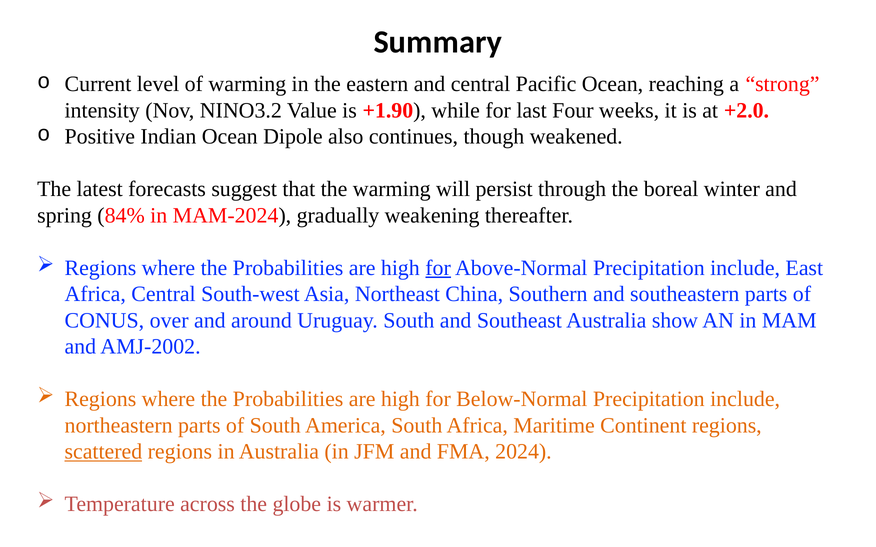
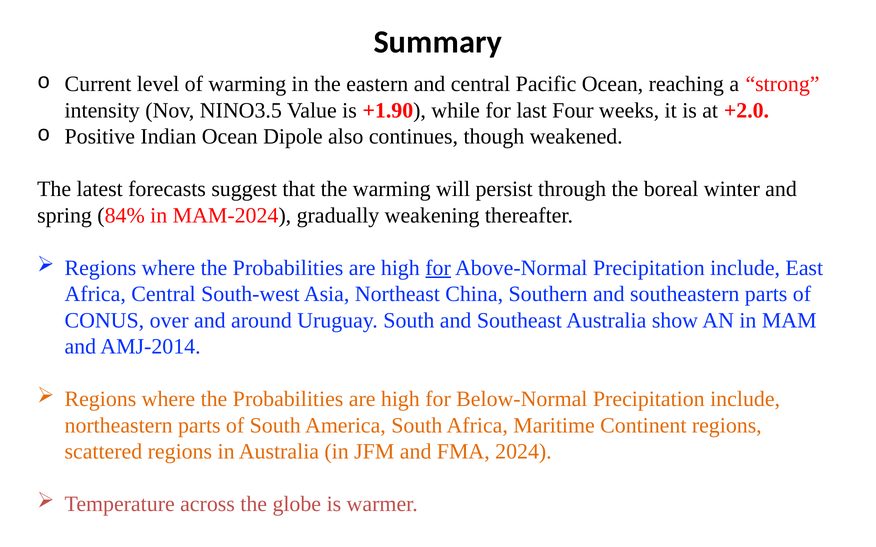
NINO3.2: NINO3.2 -> NINO3.5 (241, 110)
AMJ-2002: AMJ-2002 -> AMJ-2014 (151, 347)
scattered underline: present -> none (103, 452)
